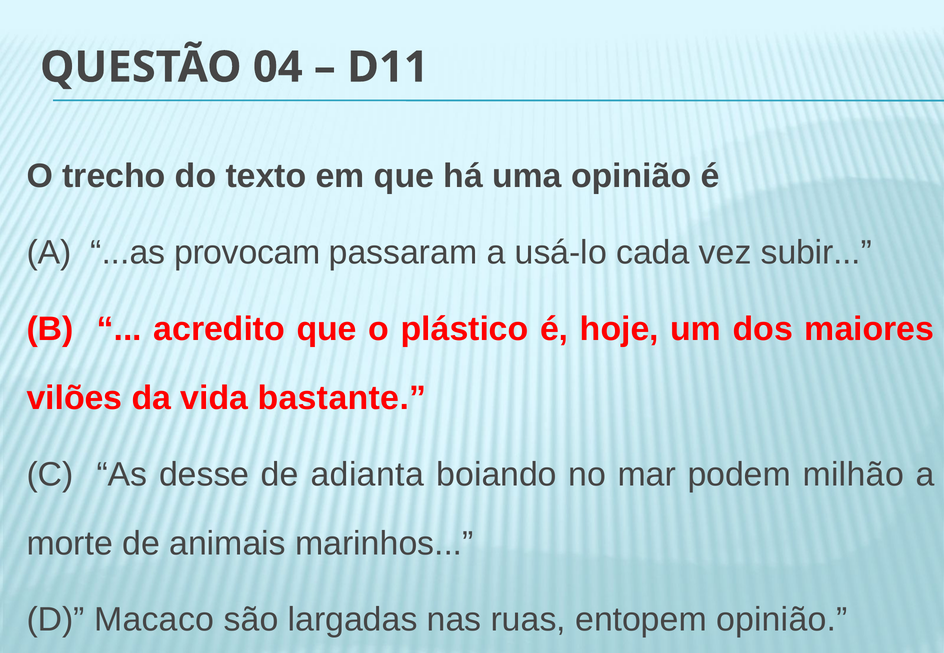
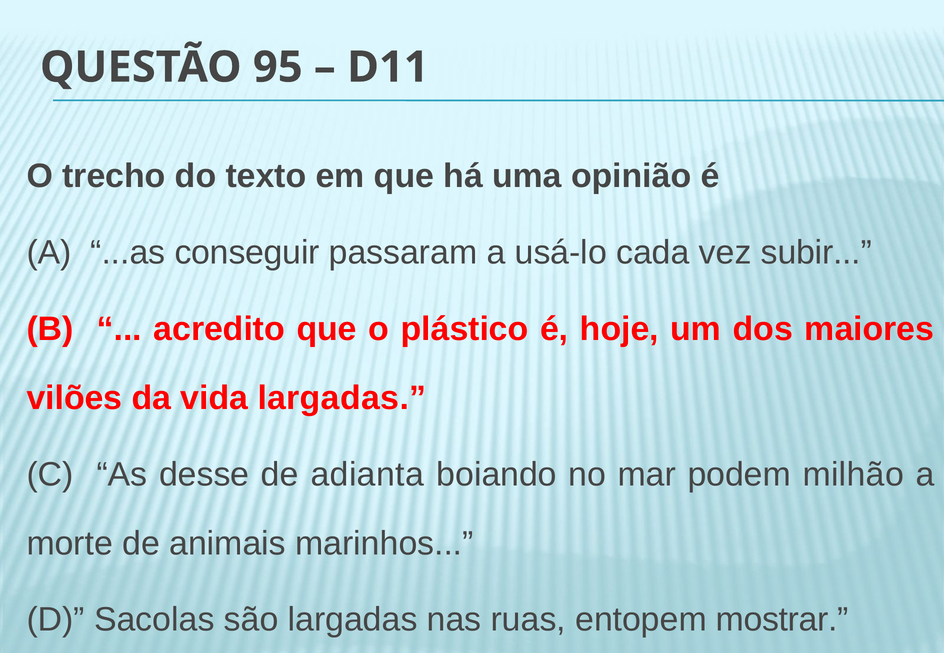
04: 04 -> 95 (278, 67)
provocam: provocam -> conseguir (247, 253)
vida bastante: bastante -> largadas (342, 398)
Macaco: Macaco -> Sacolas (154, 620)
entopem opinião: opinião -> mostrar (782, 620)
